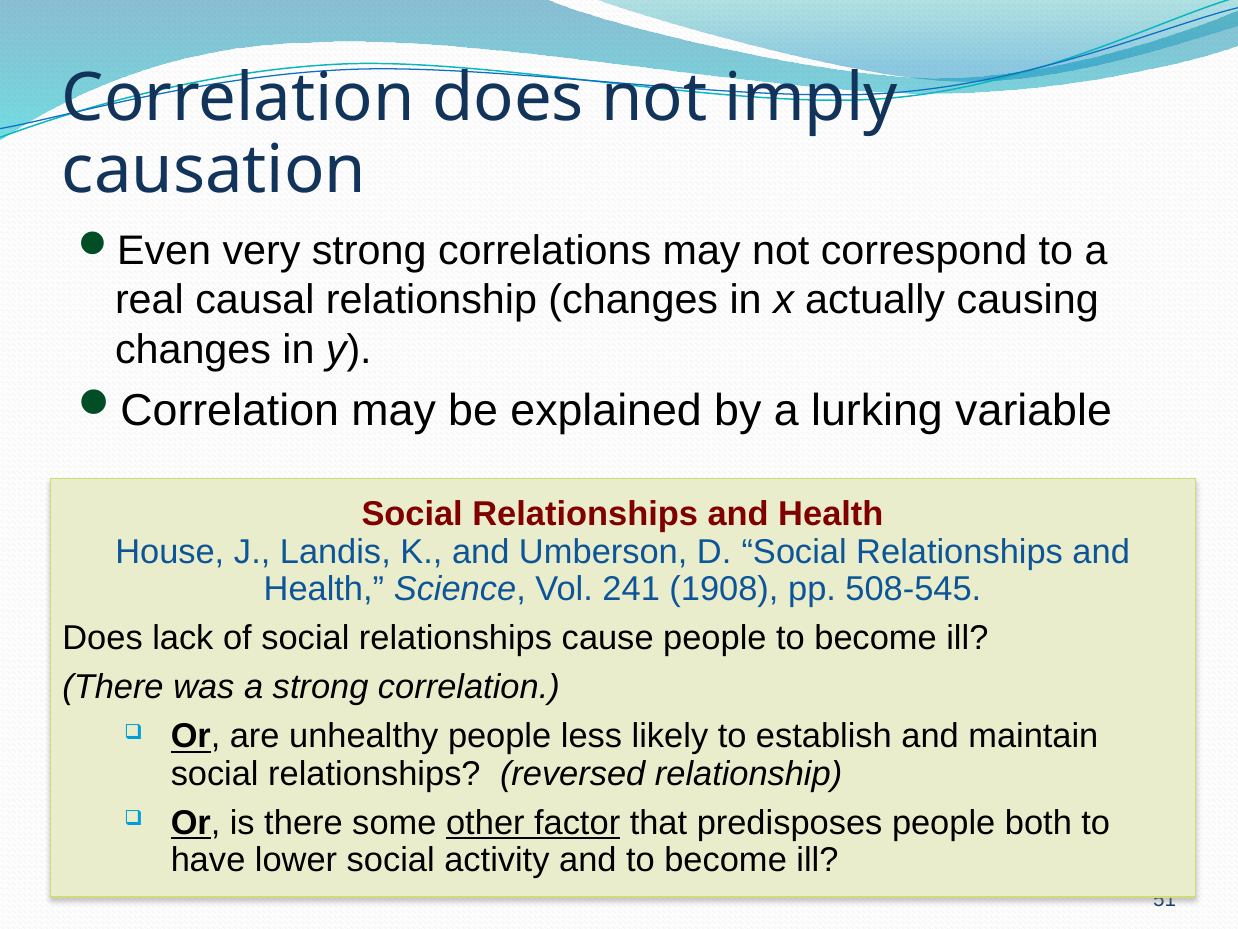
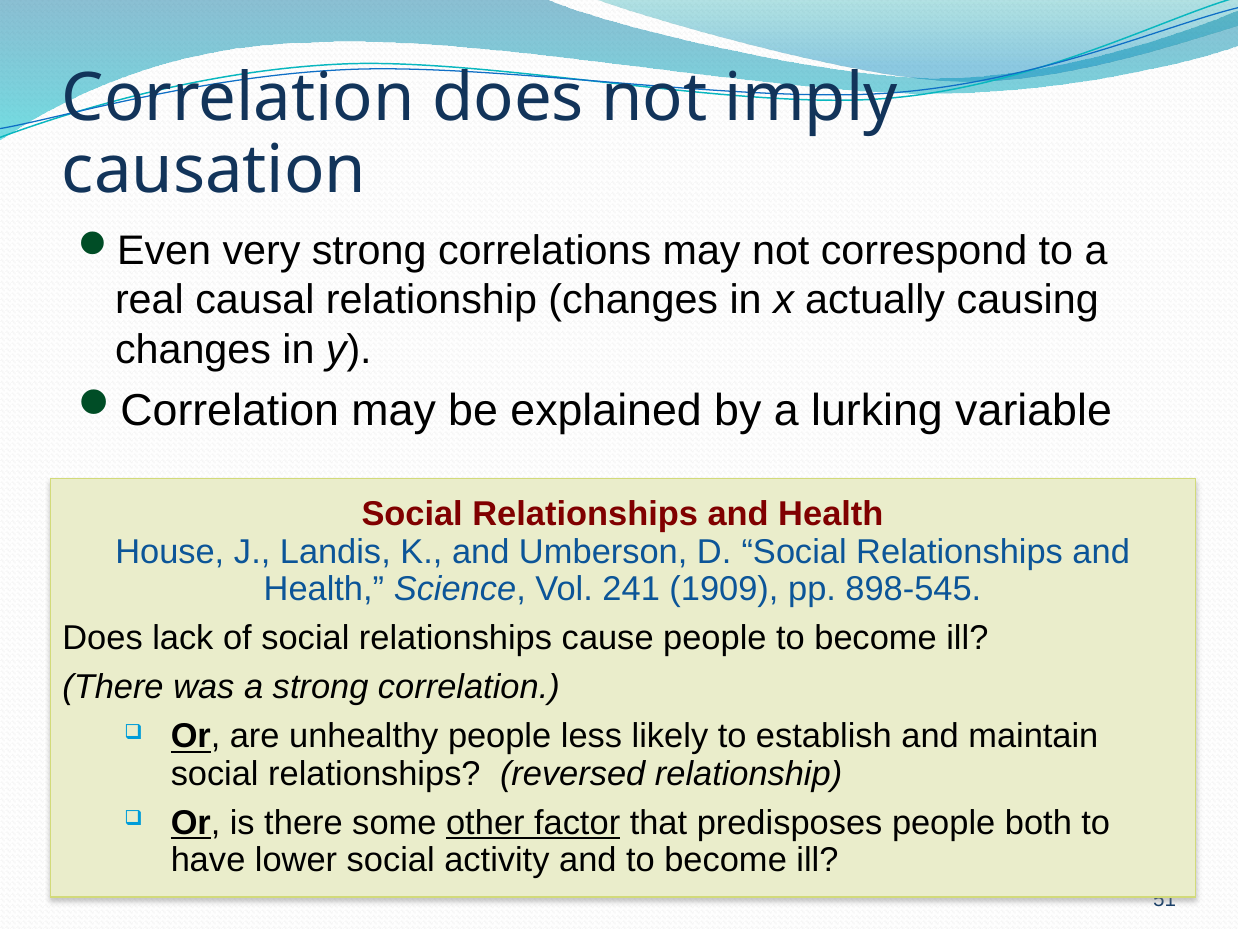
1908: 1908 -> 1909 (724, 589)
508-545: 508-545 -> 898-545 (913, 589)
